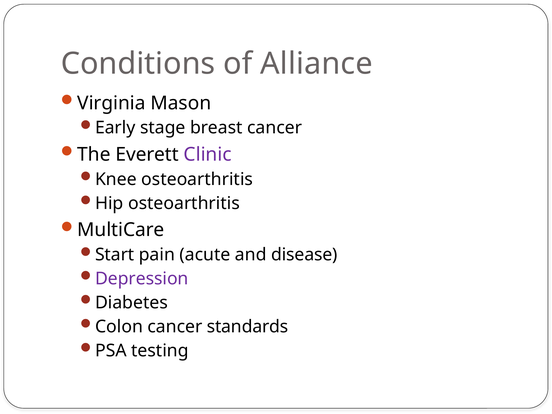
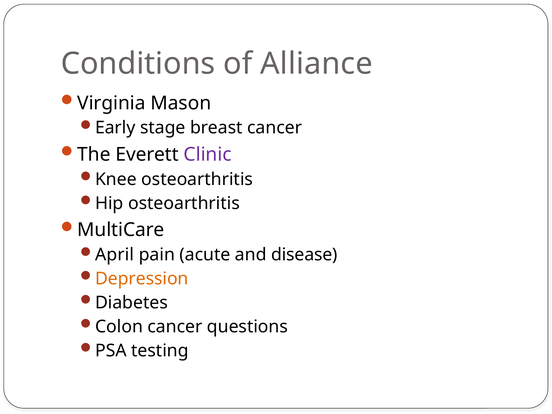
Start: Start -> April (115, 255)
Depression colour: purple -> orange (142, 279)
standards: standards -> questions (247, 327)
